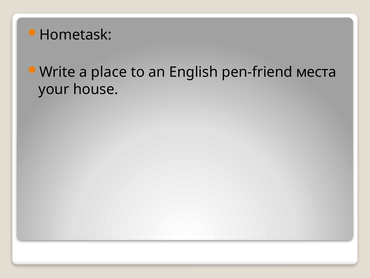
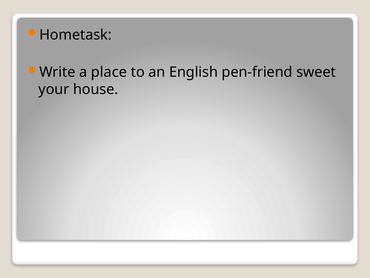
места: места -> sweet (316, 72)
